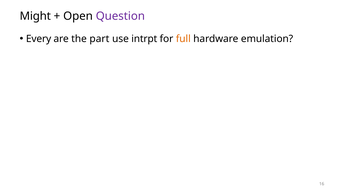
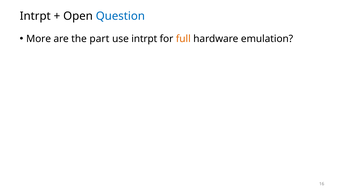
Might: Might -> Intrpt (35, 16)
Question colour: purple -> blue (120, 16)
Every: Every -> More (39, 39)
